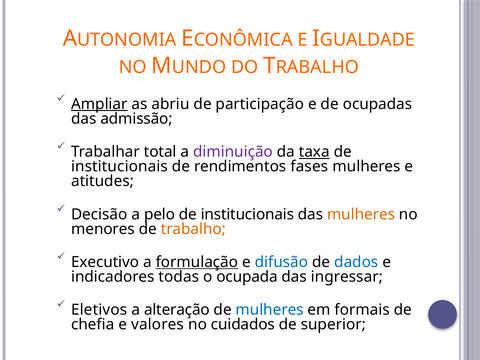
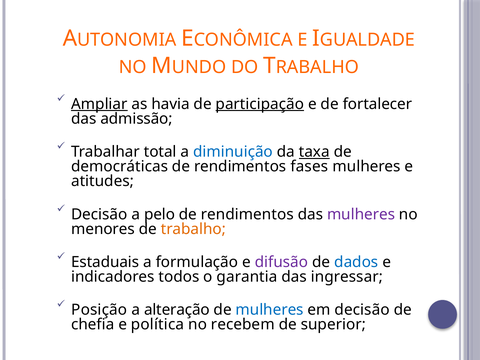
abriu: abriu -> havia (171, 104)
participação underline: none -> present (260, 104)
ocupadas: ocupadas -> fortalecer (377, 104)
diminuição colour: purple -> blue (233, 152)
institucionais: institucionais -> democráticas (120, 166)
institucionais: institucionais -> rendimentos (247, 214)
mulheres colour: orange -> purple (361, 214)
Executivo: Executivo -> Estaduais (105, 262)
formulação underline: present -> none (197, 262)
difusão colour: blue -> purple (281, 262)
todas: todas -> todos (179, 277)
ocupada: ocupada -> garantia (247, 277)
Eletivos: Eletivos -> Posição (99, 310)
em formais: formais -> decisão (362, 310)
valores: valores -> política (158, 325)
cuidados: cuidados -> recebem (243, 325)
